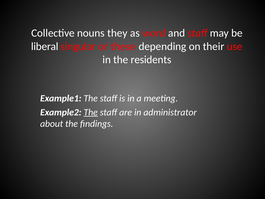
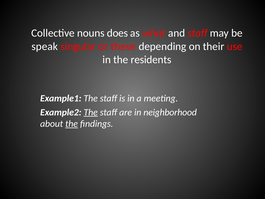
they: they -> does (117, 33)
word: word -> what (154, 33)
liberal: liberal -> speak (45, 46)
administrator: administrator -> neighborhood (170, 112)
the underline: none -> present (72, 124)
